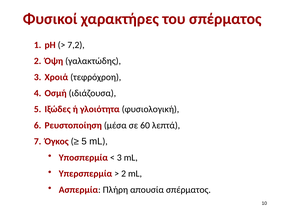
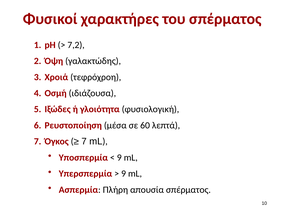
5: 5 -> 7 (84, 141)
3: 3 -> 9 (119, 158)
2: 2 -> 9 (124, 174)
